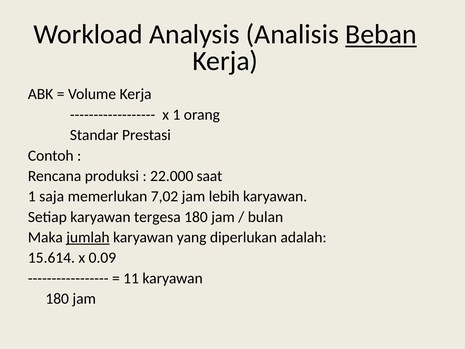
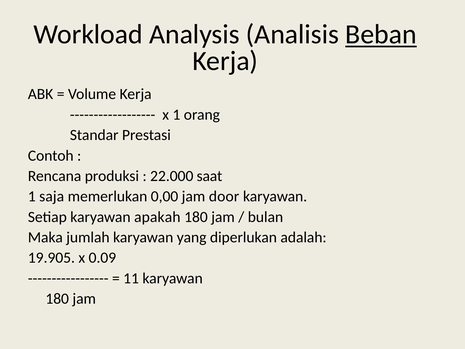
7,02: 7,02 -> 0,00 (165, 196)
lebih: lebih -> door (224, 196)
tergesa: tergesa -> apakah (157, 217)
jumlah underline: present -> none (88, 237)
15.614: 15.614 -> 19.905 (51, 258)
